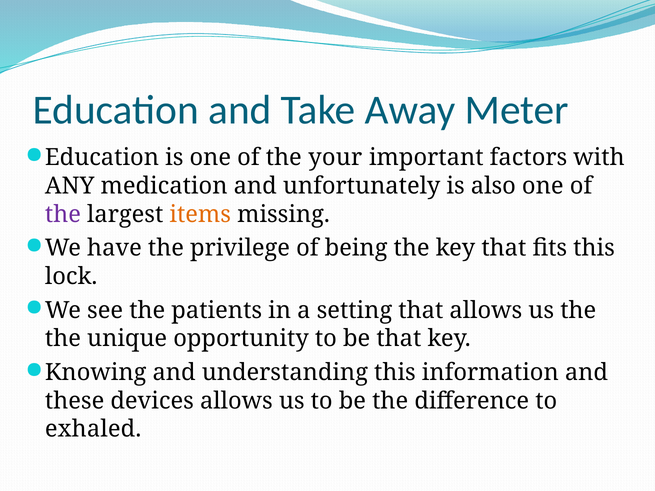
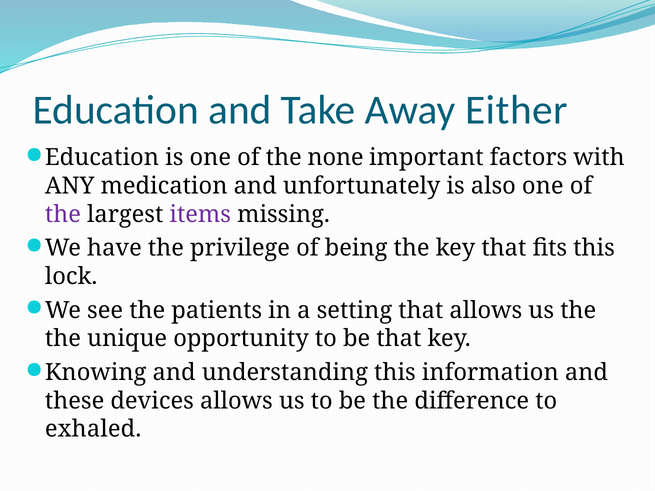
Meter: Meter -> Either (516, 110)
your: your -> none (336, 158)
items colour: orange -> purple (200, 214)
